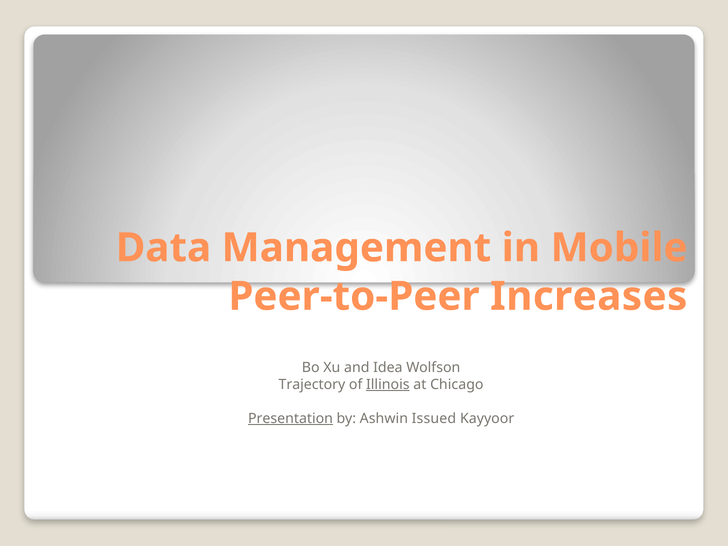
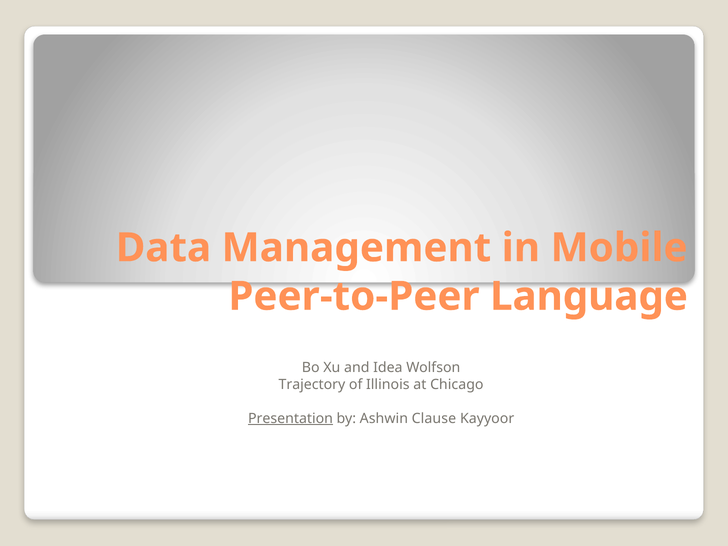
Increases: Increases -> Language (589, 296)
Illinois underline: present -> none (388, 384)
Issued: Issued -> Clause (434, 418)
